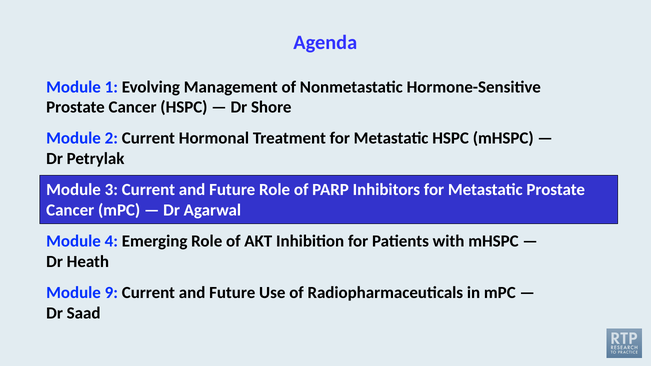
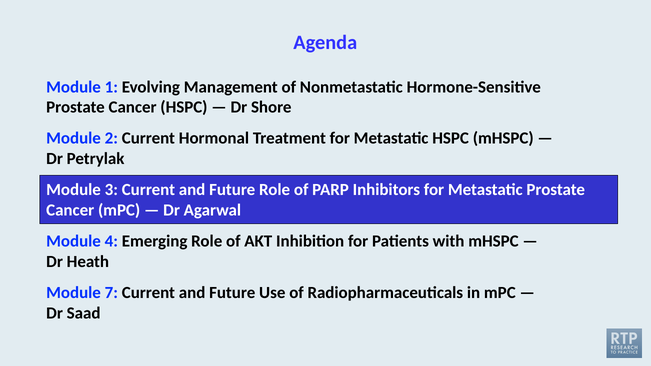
9: 9 -> 7 (111, 293)
